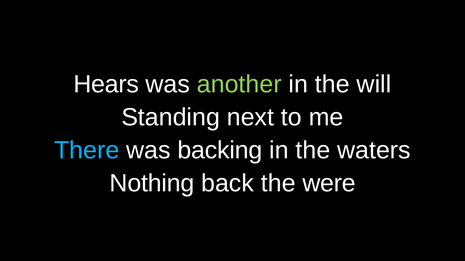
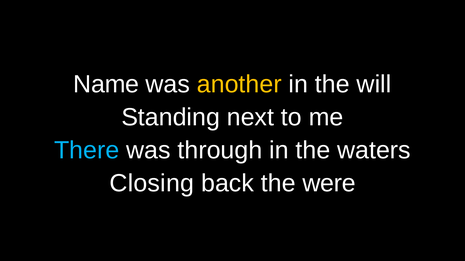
Hears: Hears -> Name (106, 85)
another colour: light green -> yellow (239, 85)
backing: backing -> through (220, 151)
Nothing: Nothing -> Closing (152, 184)
